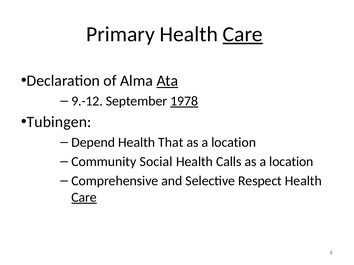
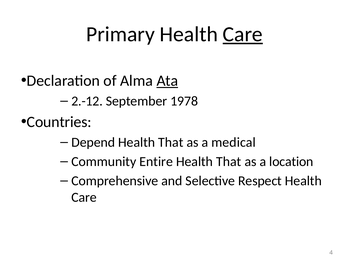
9.-12: 9.-12 -> 2.-12 (87, 101)
1978 underline: present -> none (184, 101)
Tubingen: Tubingen -> Countries (59, 122)
location: location -> medical (234, 143)
Social: Social -> Entire (156, 162)
Calls: Calls -> That (229, 162)
Care underline: present -> none (84, 198)
